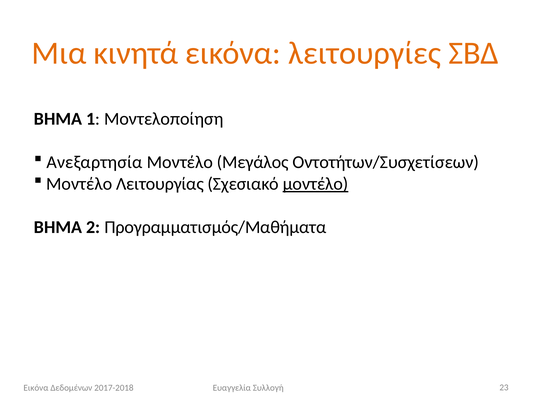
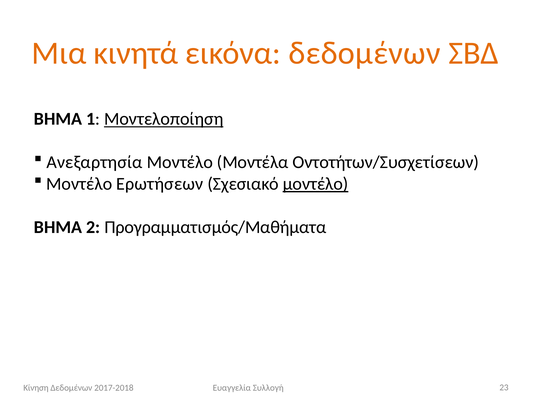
εικόνα λειτουργίες: λειτουργίες -> δεδομένων (364, 53)
Μοντελοποίηση underline: none -> present (164, 119)
Μεγάλος: Μεγάλος -> Μοντέλα (253, 162)
Λειτουργίας: Λειτουργίας -> Ερωτήσεων (160, 184)
Εικόνα: Εικόνα -> Κίνηση (36, 387)
